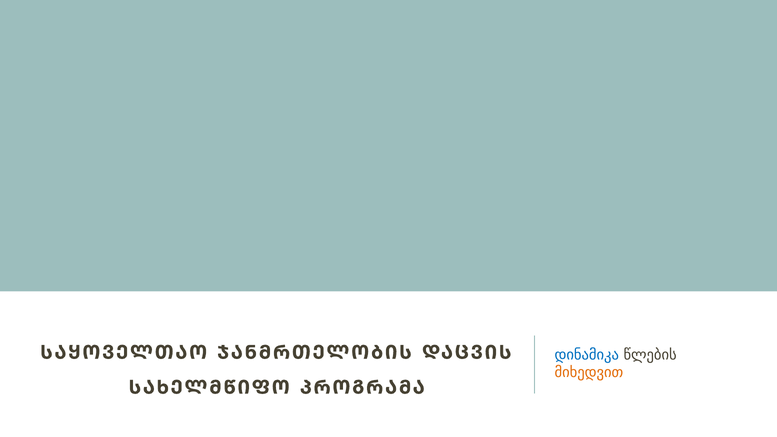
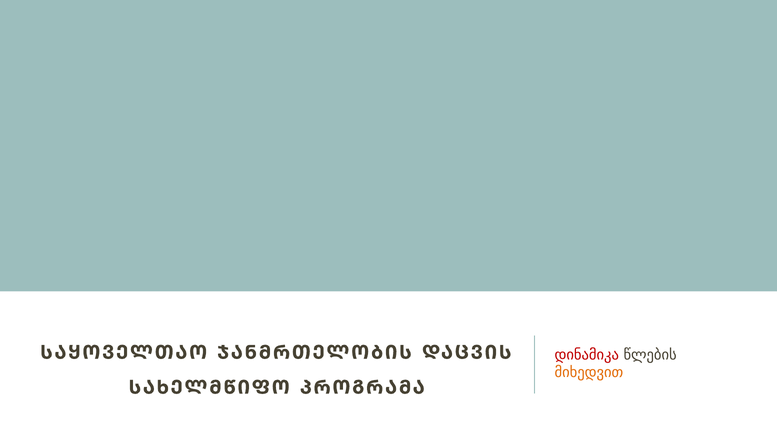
დინამიკა colour: blue -> red (587, 355)
